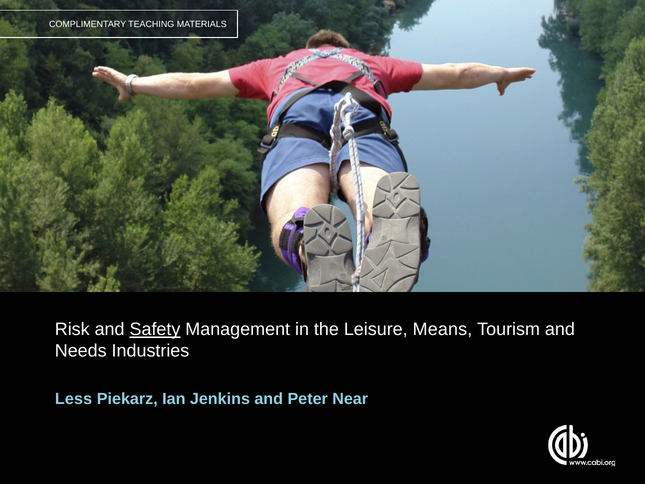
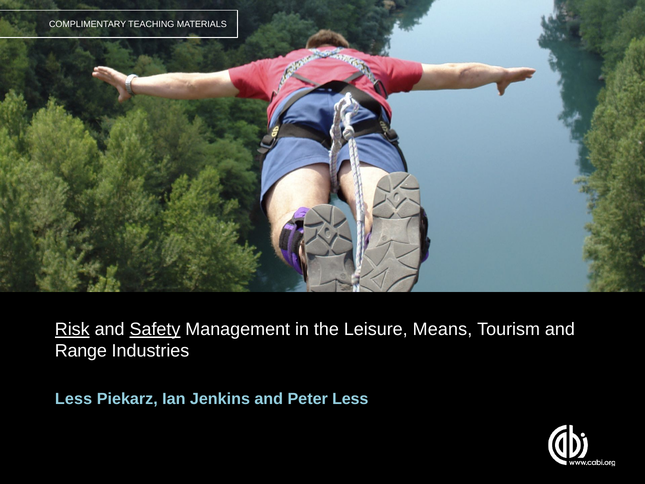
Risk underline: none -> present (72, 329)
Needs: Needs -> Range (81, 351)
Peter Near: Near -> Less (350, 399)
